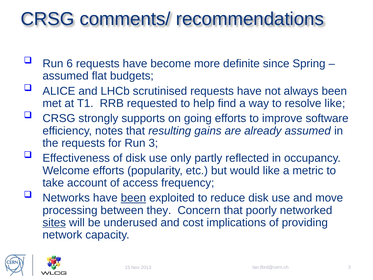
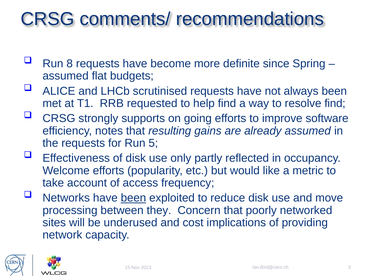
6: 6 -> 8 (70, 64)
resolve like: like -> find (335, 103)
Run 3: 3 -> 5 (153, 143)
sites underline: present -> none (54, 222)
